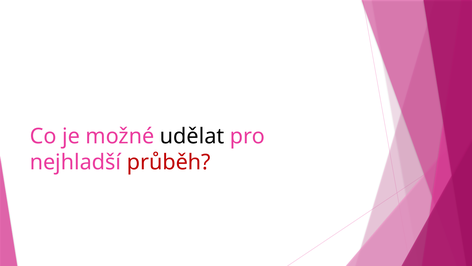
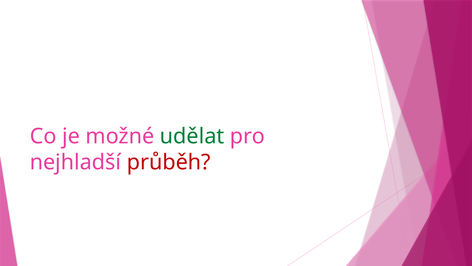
udělat colour: black -> green (192, 136)
